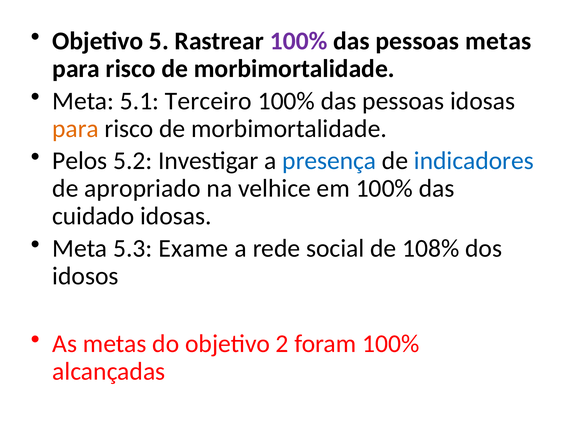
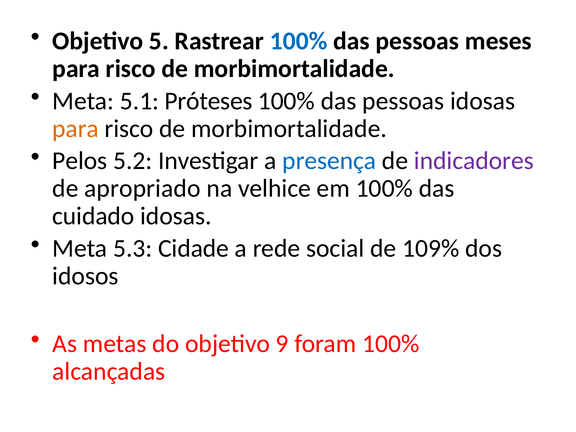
100% colour: purple -> blue (299, 41)
pessoas metas: metas -> meses (498, 41)
Terceiro: Terceiro -> Próteses (209, 101)
indicadores colour: blue -> purple (474, 161)
Exame: Exame -> Cidade (194, 248)
108%: 108% -> 109% (431, 248)
2: 2 -> 9 (282, 344)
